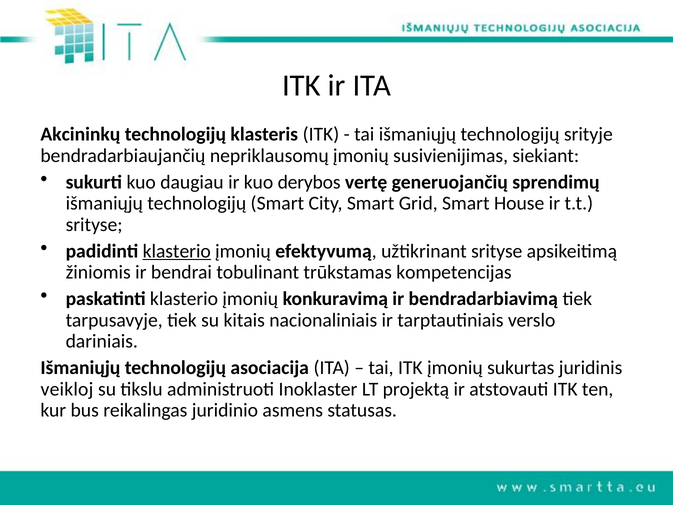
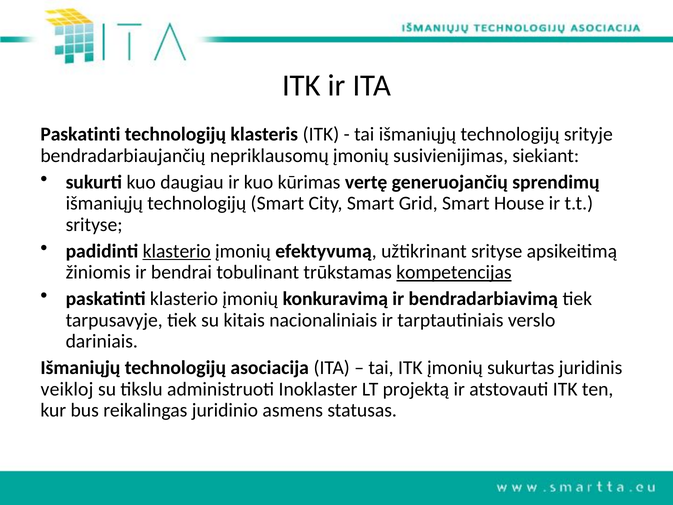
Akcininkų: Akcininkų -> Paskatinti (80, 134)
derybos: derybos -> kūrimas (309, 182)
kompetencijas underline: none -> present (454, 272)
